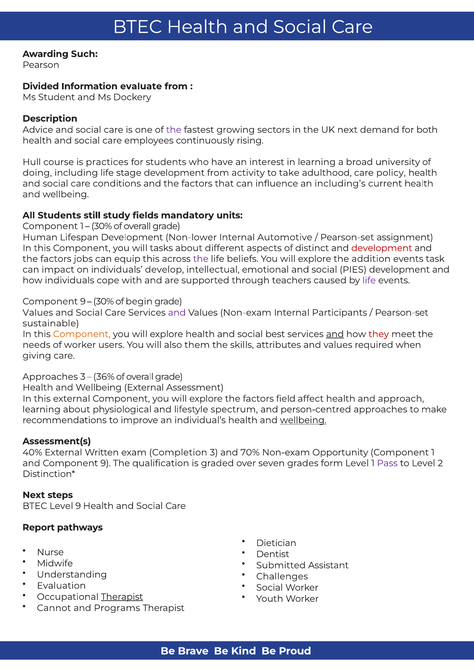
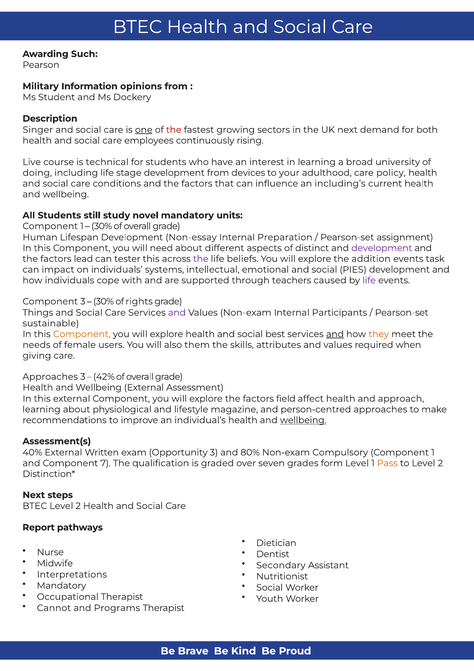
Divided: Divided -> Military (41, 86)
evaluate: evaluate -> opinions (141, 86)
Advice: Advice -> Singer (38, 130)
one underline: none -> present (144, 130)
the colour: purple -> red (174, 130)
Hull: Hull -> Live (32, 162)
practices: practices -> technical (107, 162)
activity: activity -> devices (248, 173)
take: take -> your (289, 173)
fields: fields -> novel (146, 215)
Non-lower: Non-lower -> Non-essay (191, 237)
Automotive: Automotive -> Preparation (285, 237)
tasks: tasks -> need (161, 248)
development colour: red -> purple (382, 248)
jobs: jobs -> lead (83, 259)
equip: equip -> tester (127, 259)
develop: develop -> systems (164, 269)
9: 9 -> 3 (83, 301)
begin: begin -> rights (139, 301)
Values: Values -> Things (38, 313)
they colour: red -> orange (379, 334)
of worker: worker -> female (80, 345)
36%: 36% -> 42% (104, 377)
spectrum: spectrum -> magazine (234, 409)
Completion: Completion -> Opportunity (178, 452)
70%: 70% -> 80% (250, 452)
Opportunity: Opportunity -> Compulsory (340, 452)
and Component 9: 9 -> 7 (106, 463)
Pass colour: purple -> orange (387, 463)
BTEC Level 9: 9 -> 2 (78, 506)
Submitted: Submitted -> Secondary (281, 565)
Understanding: Understanding -> Interpretations (72, 574)
Challenges: Challenges -> Nutritionist (282, 576)
Evaluation: Evaluation -> Mandatory (61, 585)
Therapist underline: present -> none (122, 597)
